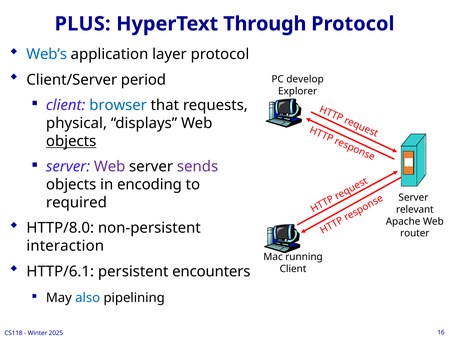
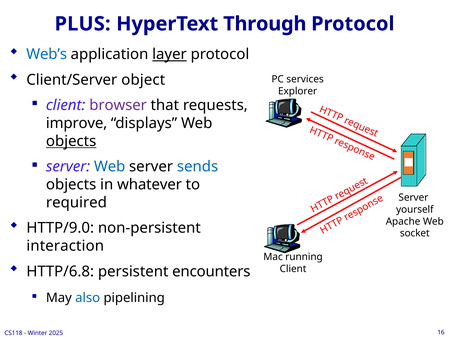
layer underline: none -> present (169, 54)
period: period -> object (143, 80)
develop: develop -> services (305, 79)
browser colour: blue -> purple (118, 105)
physical: physical -> improve (77, 123)
Web colour: purple -> blue (110, 167)
sends colour: purple -> blue (198, 167)
encoding: encoding -> whatever (150, 184)
relevant: relevant -> yourself (415, 209)
HTTP/8.0: HTTP/8.0 -> HTTP/9.0 (60, 228)
router: router -> socket (415, 233)
HTTP/6.1: HTTP/6.1 -> HTTP/6.8 (60, 271)
